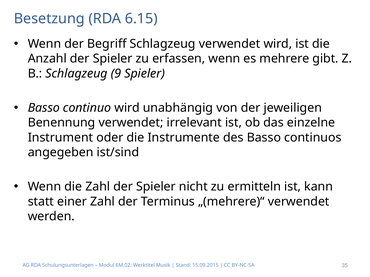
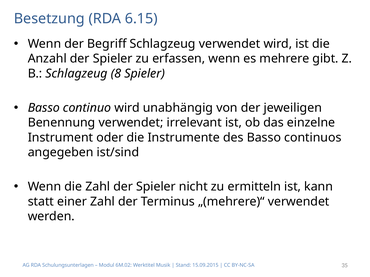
9: 9 -> 8 (116, 74)
